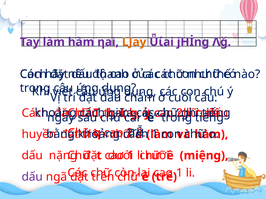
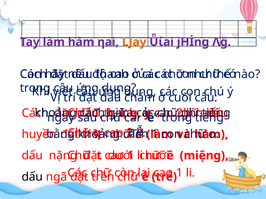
dấu colour: purple -> black (32, 177)
